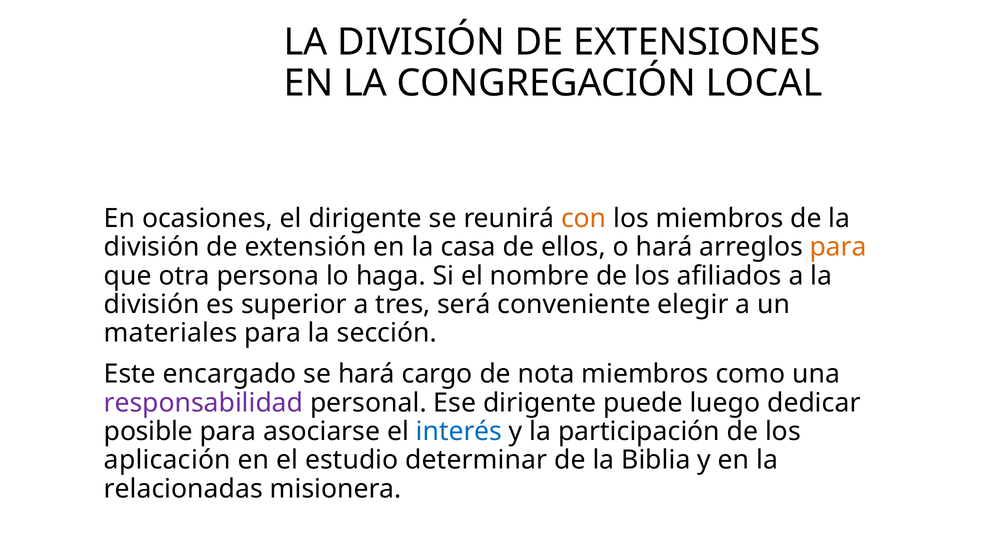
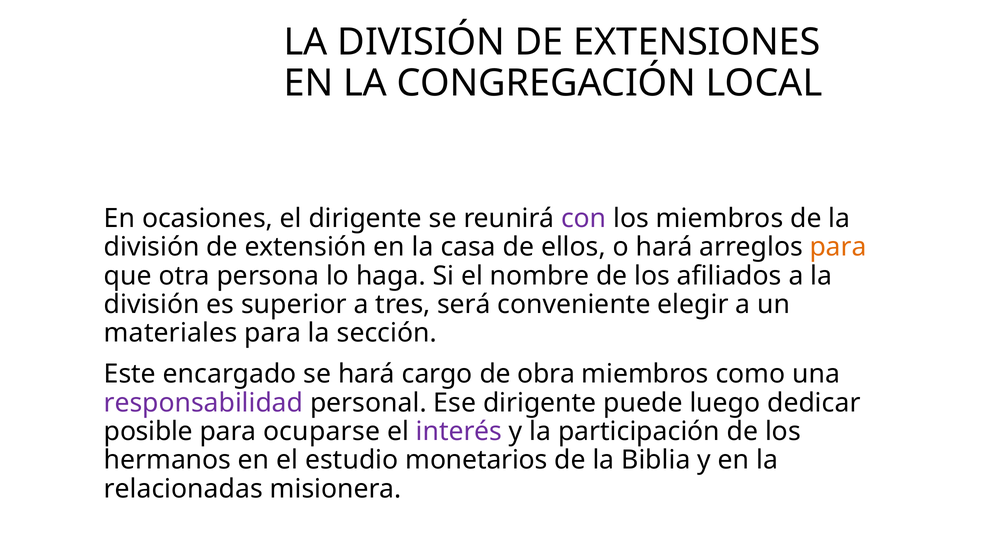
con colour: orange -> purple (584, 219)
nota: nota -> obra (546, 374)
asociarse: asociarse -> ocuparse (322, 432)
interés colour: blue -> purple (459, 432)
aplicación: aplicación -> hermanos (168, 461)
determinar: determinar -> monetarios (476, 461)
